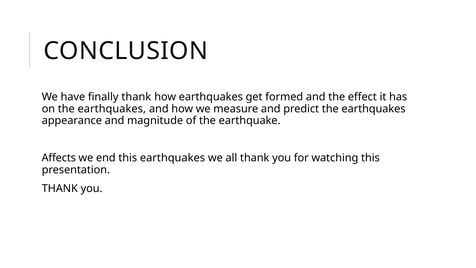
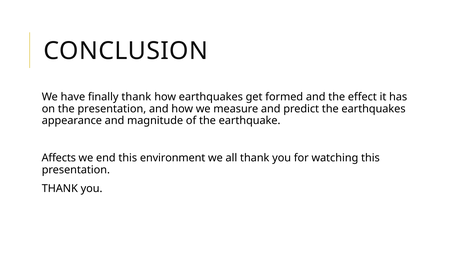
on the earthquakes: earthquakes -> presentation (112, 109)
this earthquakes: earthquakes -> environment (173, 158)
